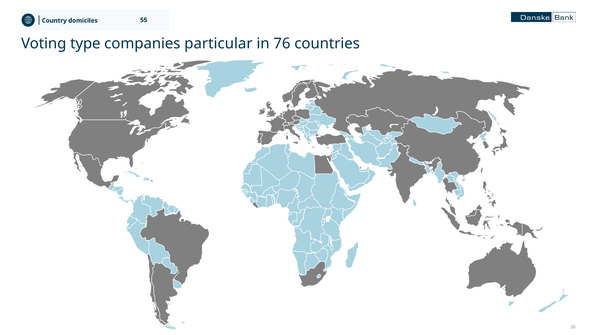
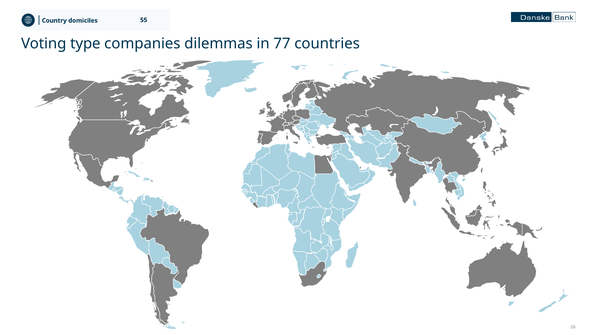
particular: particular -> dilemmas (219, 44)
76: 76 -> 77 (282, 44)
